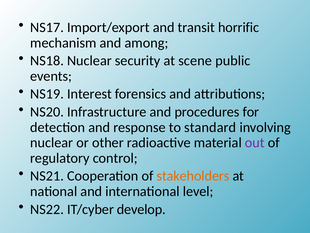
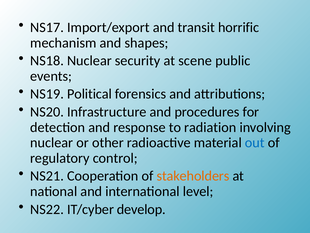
among: among -> shapes (147, 43)
Interest: Interest -> Political (89, 94)
standard: standard -> radiation (210, 127)
out colour: purple -> blue (255, 142)
